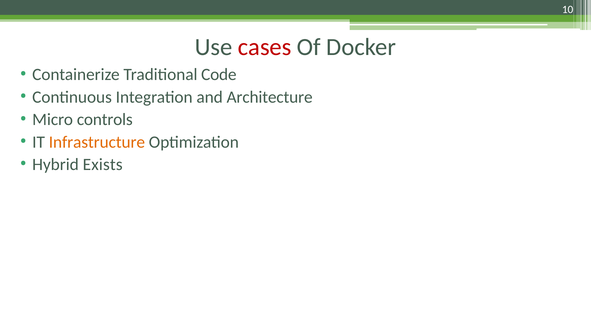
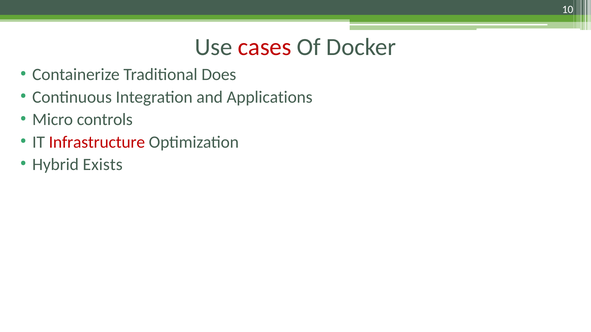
Code: Code -> Does (219, 75)
Architecture: Architecture -> Applications (270, 97)
Infrastructure colour: orange -> red (97, 142)
